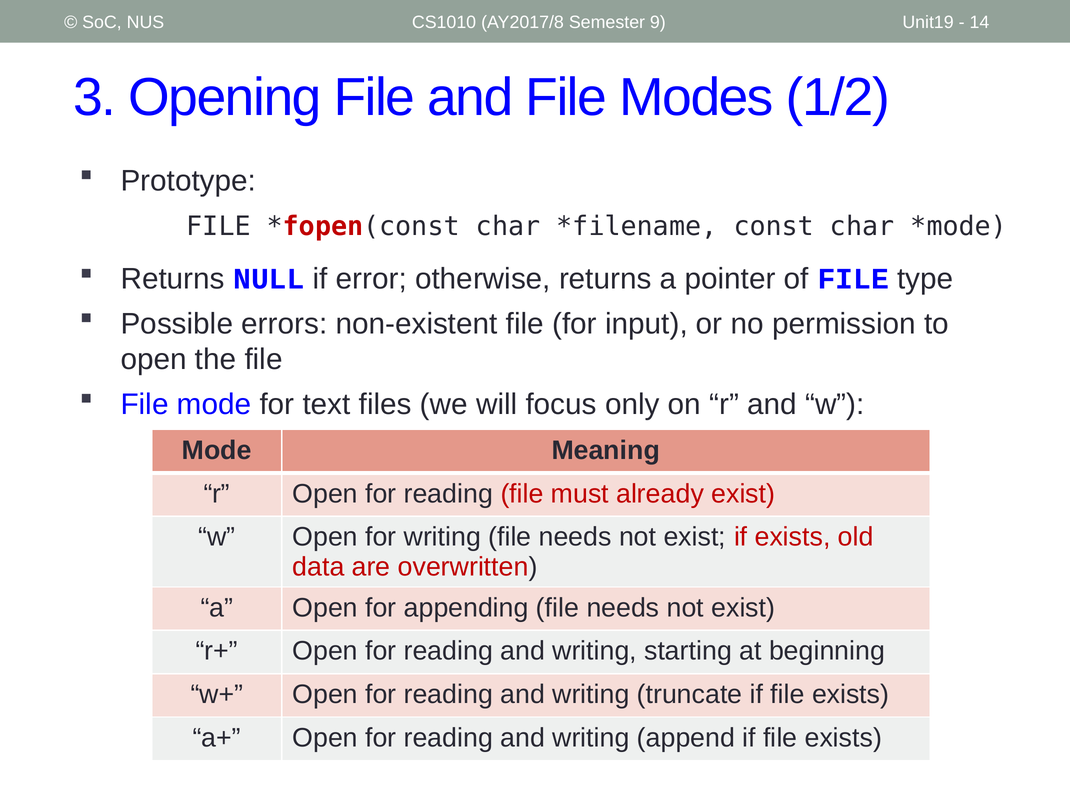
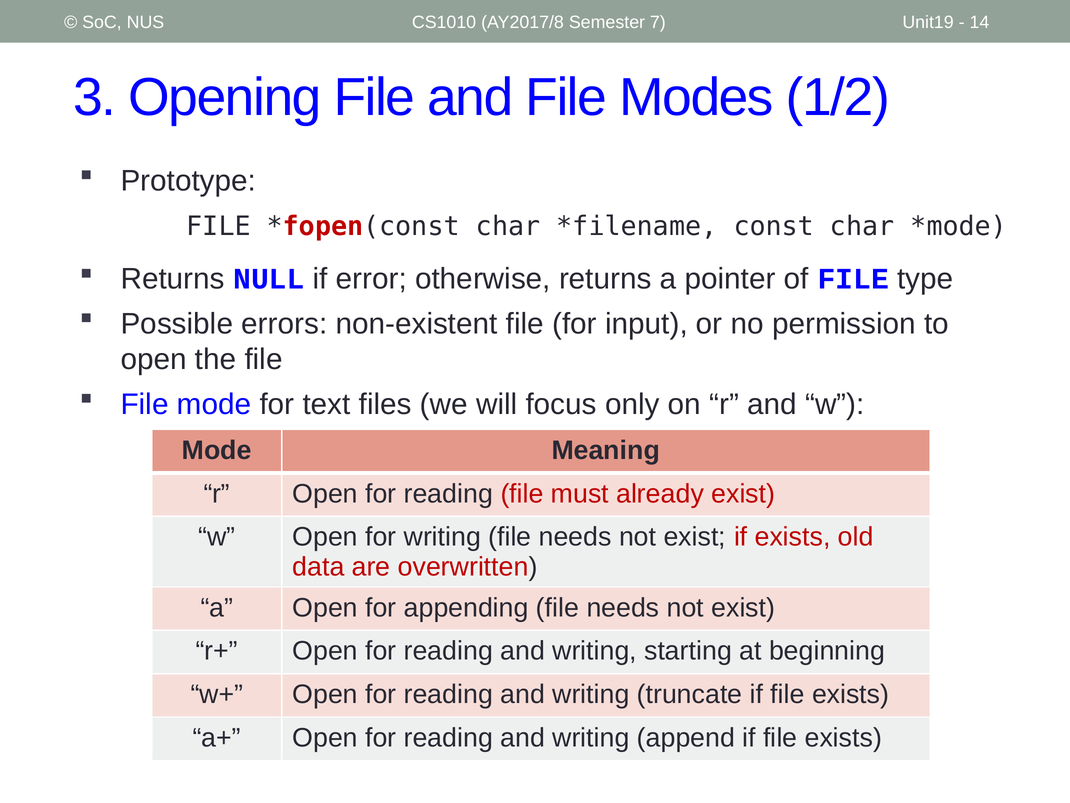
9: 9 -> 7 (658, 23)
